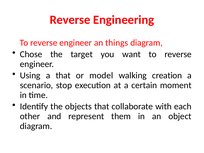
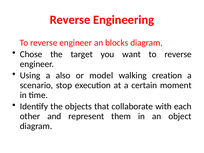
things: things -> blocks (117, 43)
a that: that -> also (63, 75)
